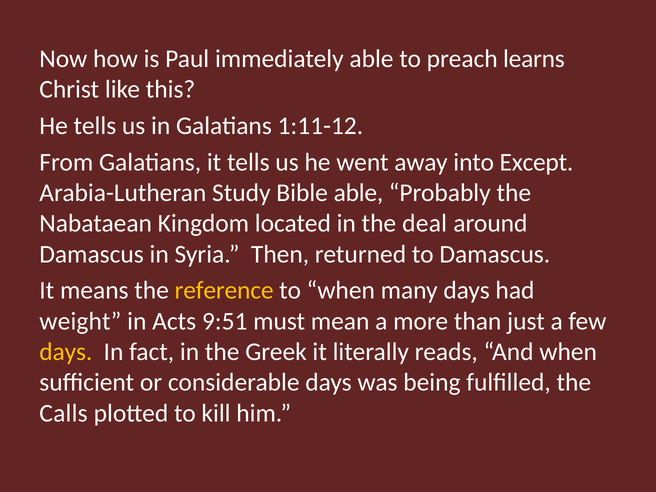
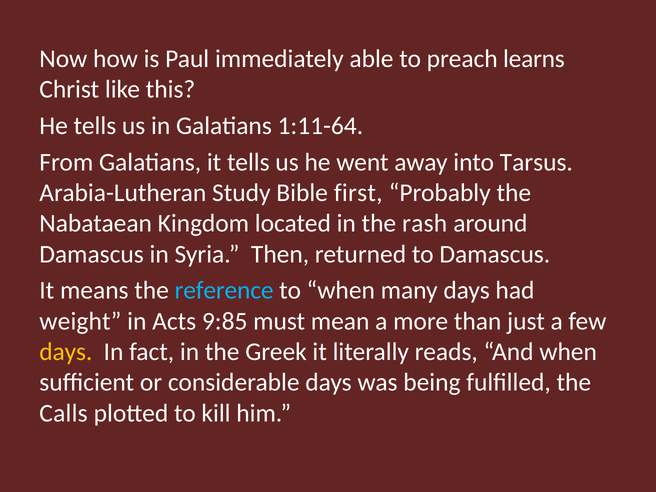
1:11-12: 1:11-12 -> 1:11-64 (320, 126)
Except: Except -> Tarsus (536, 162)
Bible able: able -> first (358, 193)
deal: deal -> rash (425, 223)
reference colour: yellow -> light blue (224, 291)
9:51: 9:51 -> 9:85 (225, 321)
